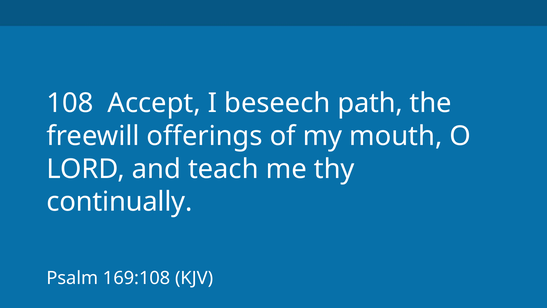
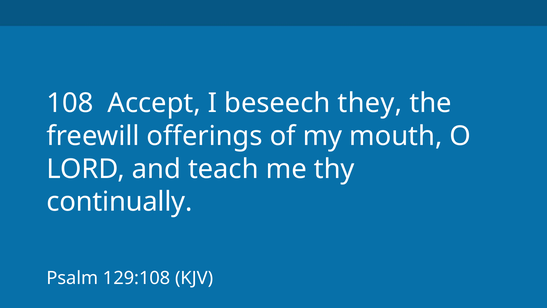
path: path -> they (370, 103)
169:108: 169:108 -> 129:108 (137, 278)
